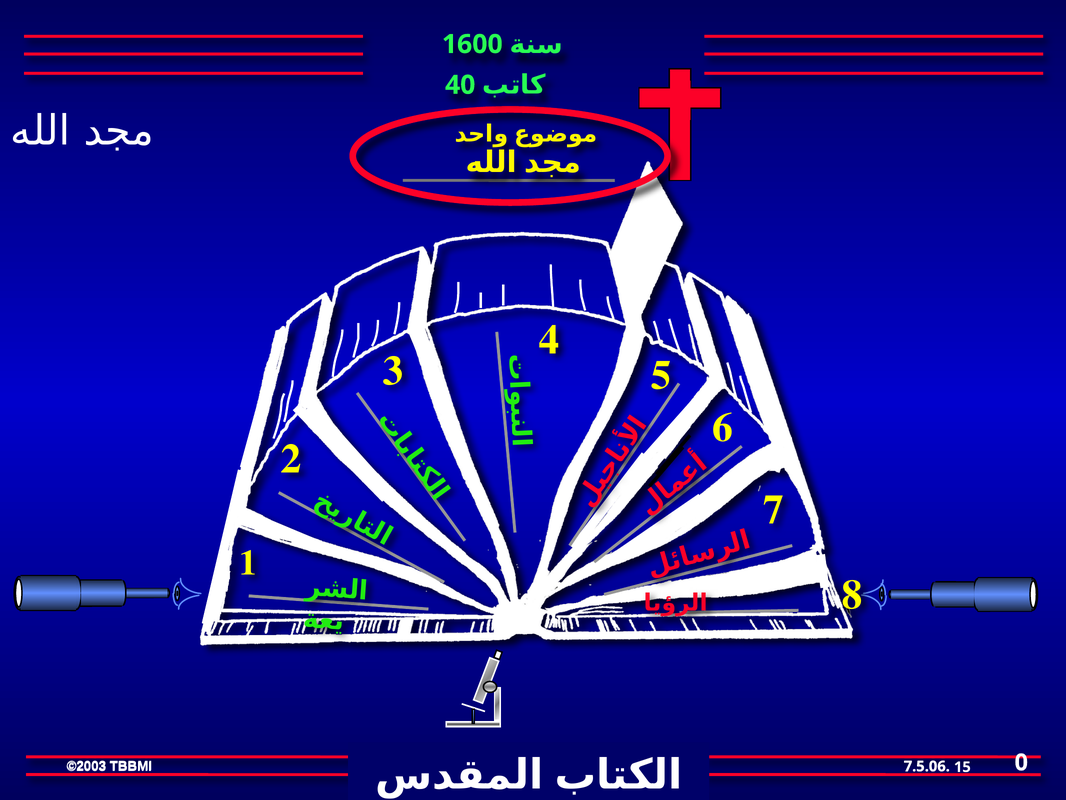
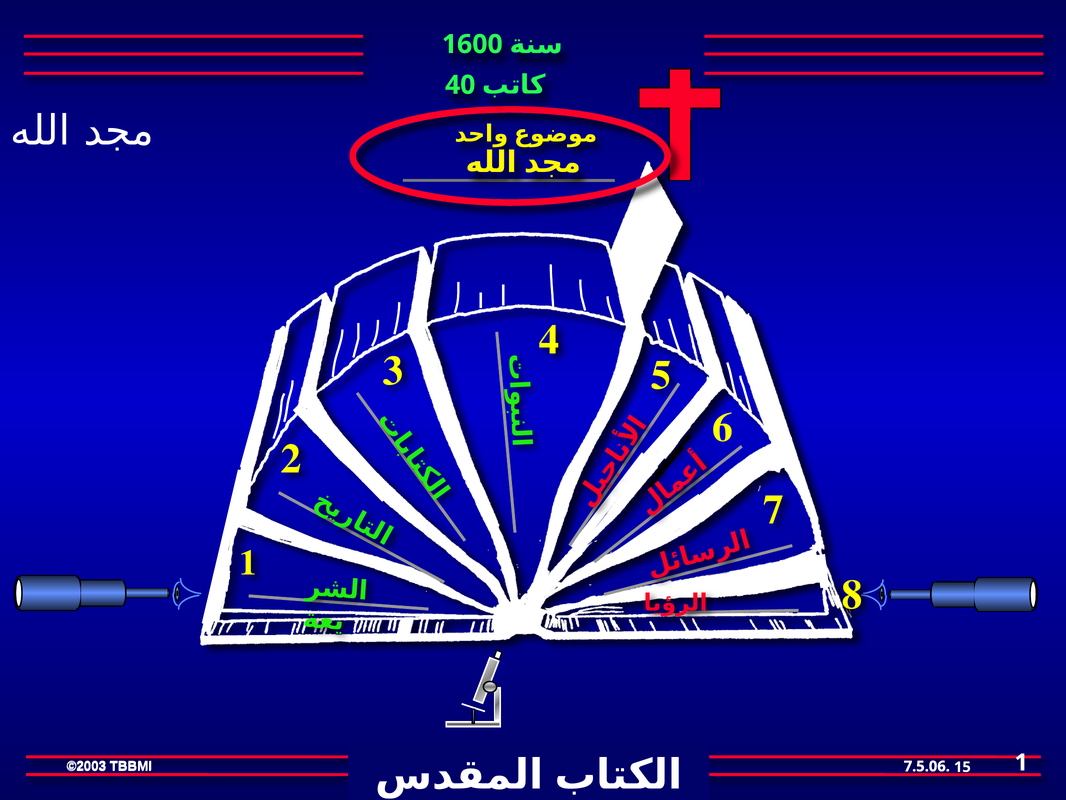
0: 0 -> 1 (1021, 762)
